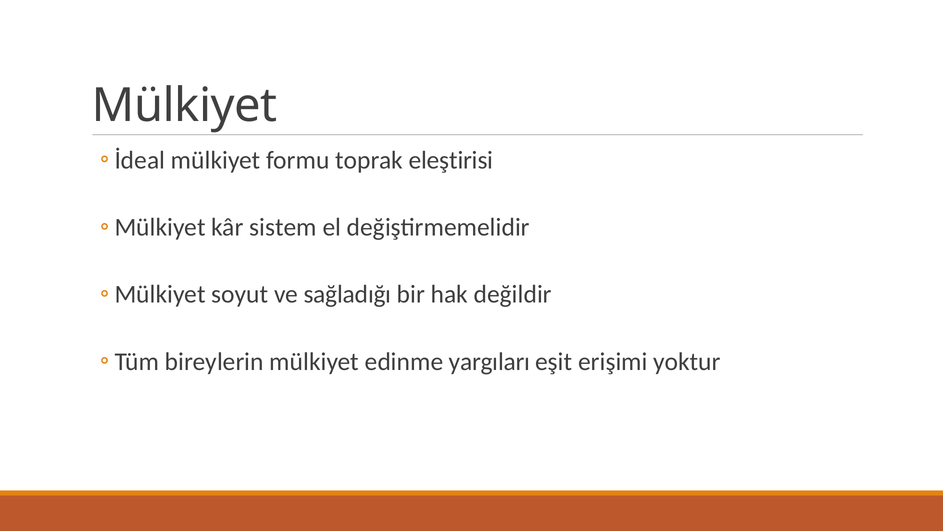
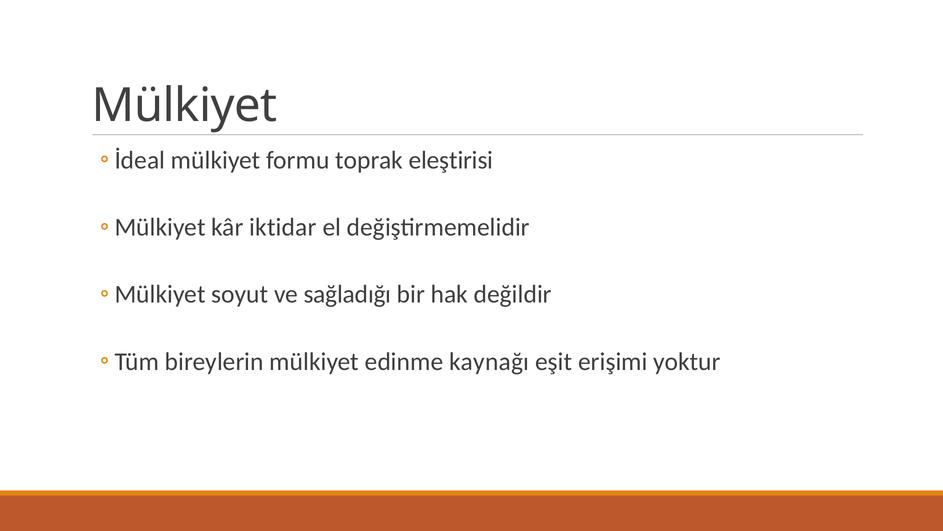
sistem: sistem -> iktidar (283, 227)
yargıları: yargıları -> kaynağı (489, 361)
